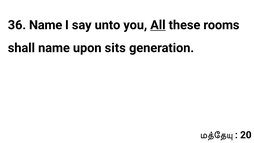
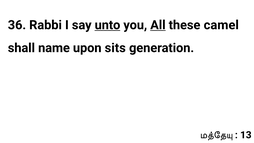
36 Name: Name -> Rabbi (46, 25)
unto underline: none -> present (107, 25)
rooms: rooms -> camel (221, 25)
20: 20 -> 13 (246, 135)
